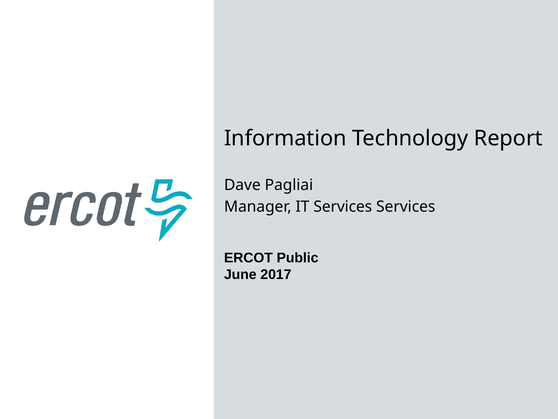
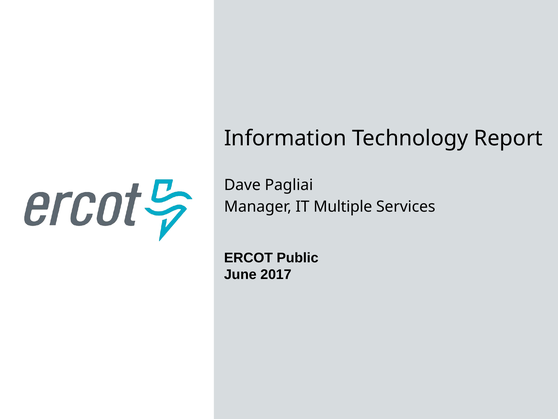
IT Services: Services -> Multiple (343, 207)
